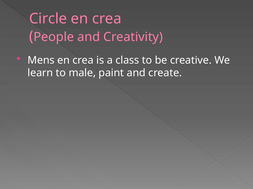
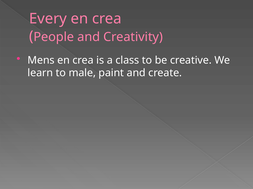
Circle: Circle -> Every (48, 19)
